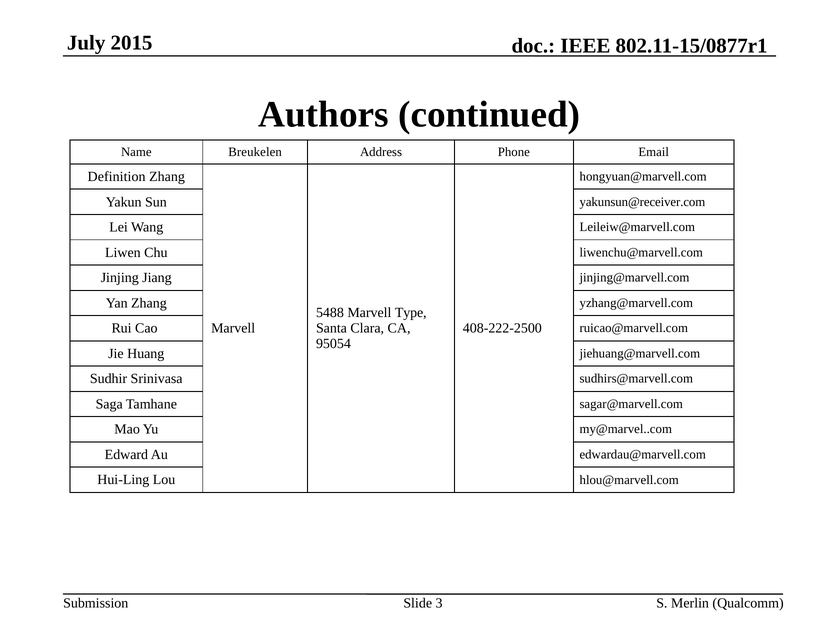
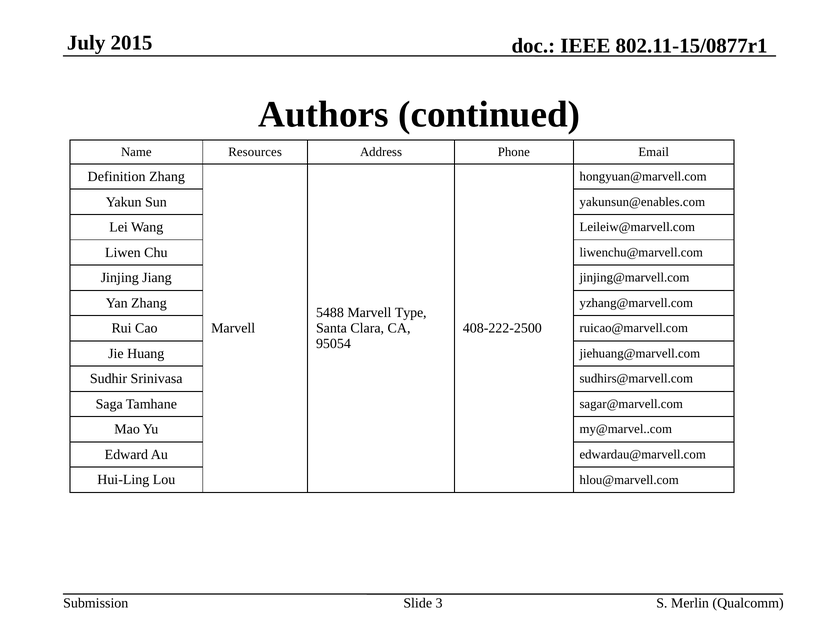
Breukelen: Breukelen -> Resources (255, 152)
yakunsun@receiver.com: yakunsun@receiver.com -> yakunsun@enables.com (642, 202)
